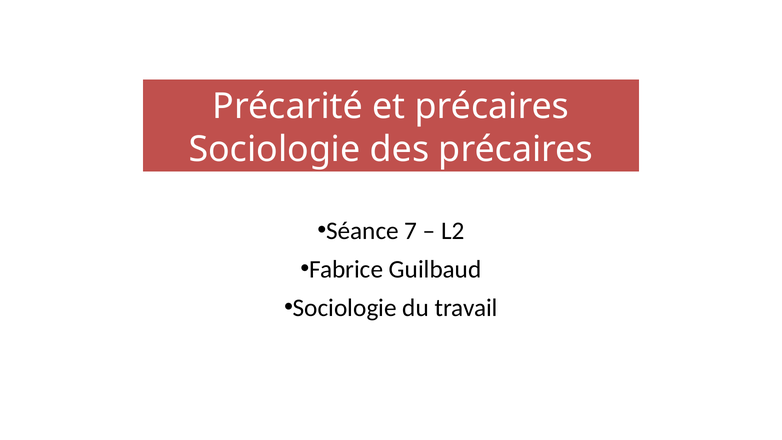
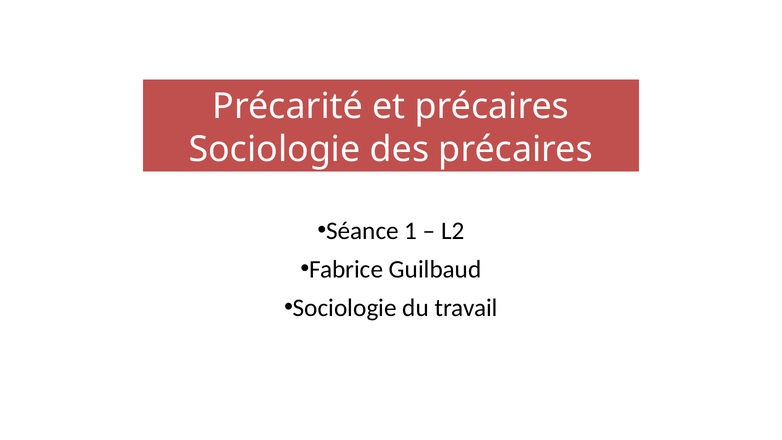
7: 7 -> 1 (411, 231)
